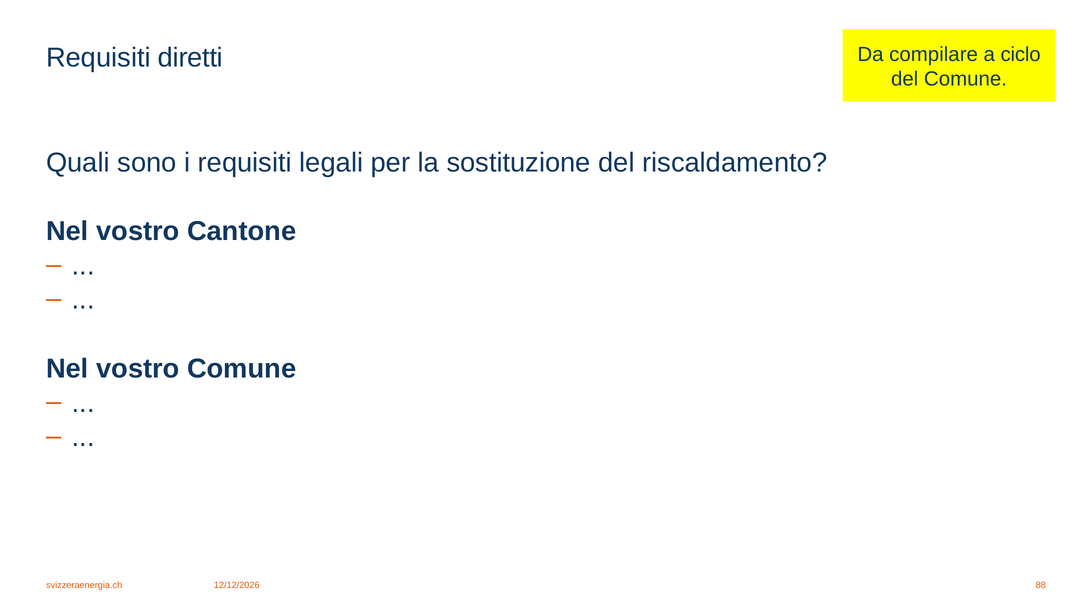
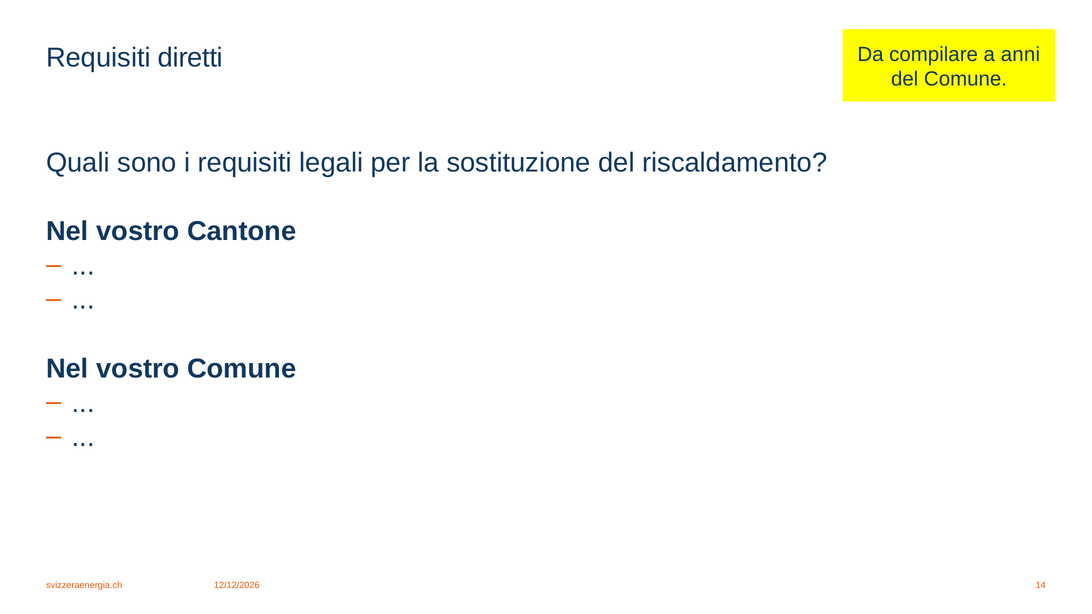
ciclo: ciclo -> anni (1020, 54)
88: 88 -> 14 (1041, 586)
